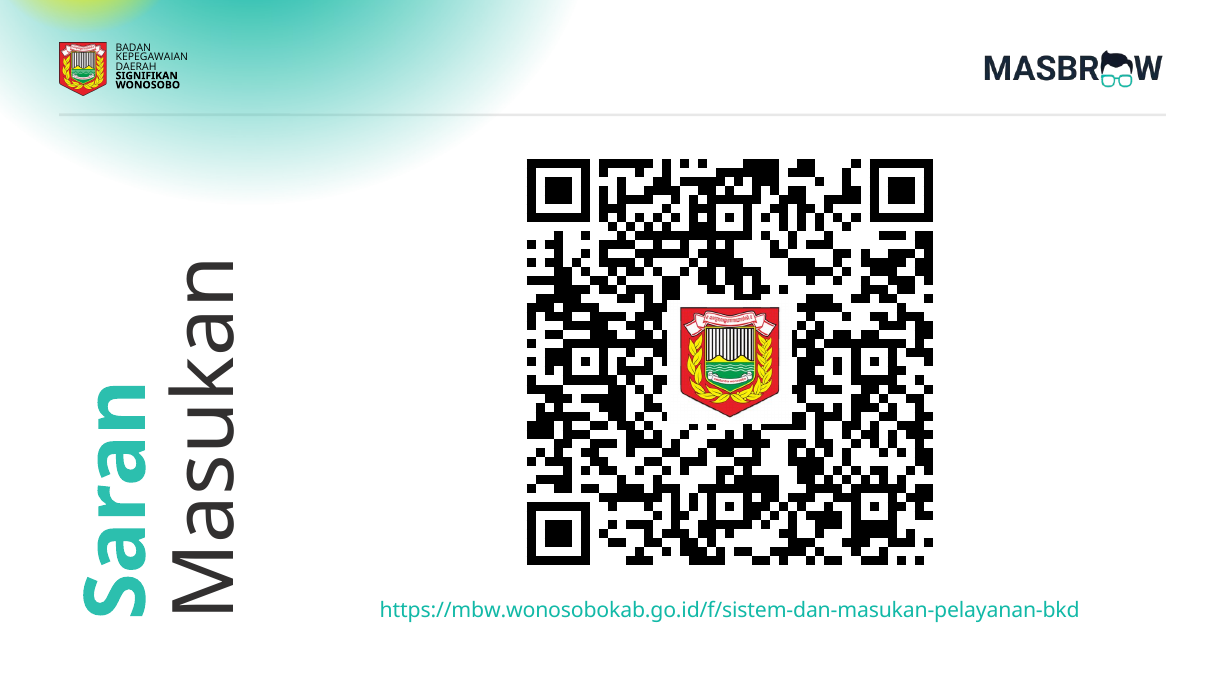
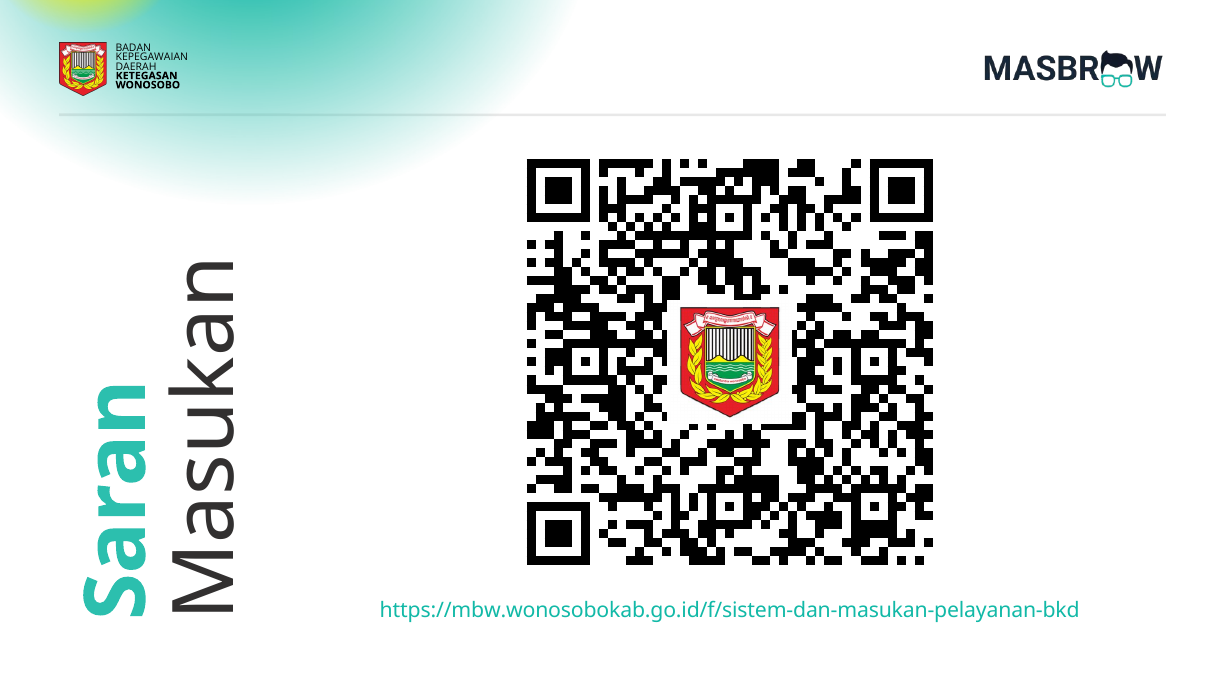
SIGNIFIKAN: SIGNIFIKAN -> KETEGASAN (147, 76)
